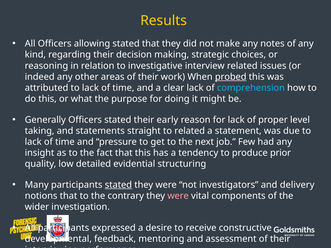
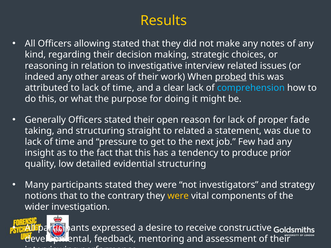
early: early -> open (168, 120)
level: level -> fade (300, 120)
and statements: statements -> structuring (100, 131)
stated underline: present -> none (118, 185)
delivery: delivery -> strategy (297, 185)
were colour: pink -> yellow (178, 196)
